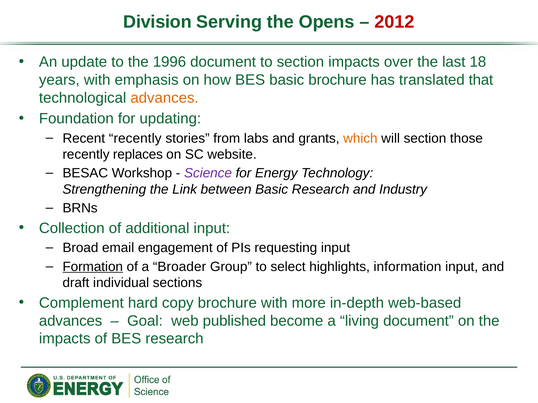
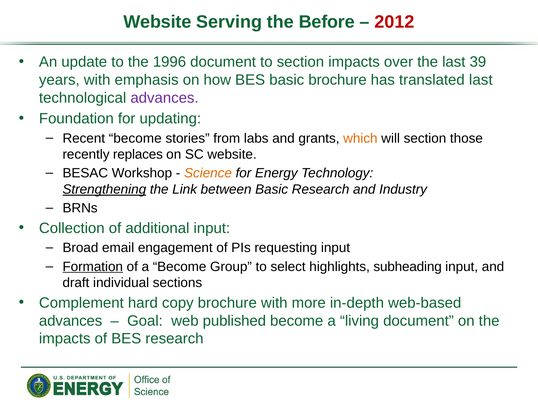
Division: Division -> Website (157, 22)
Opens: Opens -> Before (327, 22)
18: 18 -> 39 (478, 62)
translated that: that -> last (481, 80)
advances colour: orange -> purple (165, 98)
Recent recently: recently -> become (135, 138)
Science colour: purple -> orange (208, 173)
Strengthening underline: none -> present (104, 190)
a Broader: Broader -> Become (180, 267)
information: information -> subheading (408, 267)
